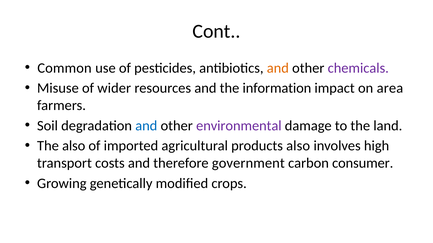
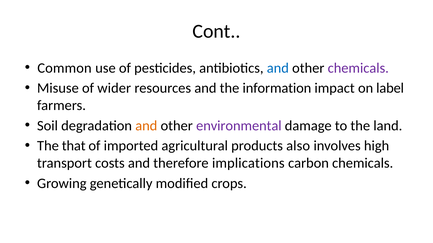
and colour: orange -> blue (278, 68)
area: area -> label (390, 88)
and colour: blue -> orange (146, 126)
The also: also -> that (74, 146)
government: government -> implications (248, 163)
carbon consumer: consumer -> chemicals (363, 163)
